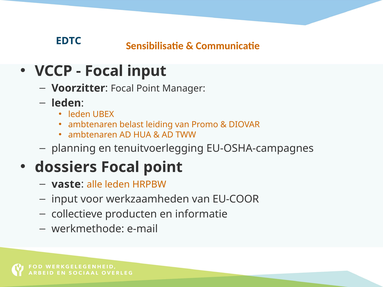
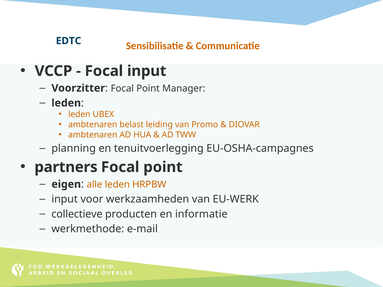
dossiers: dossiers -> partners (66, 167)
vaste: vaste -> eigen (66, 184)
EU-COOR: EU-COOR -> EU-WERK (236, 199)
